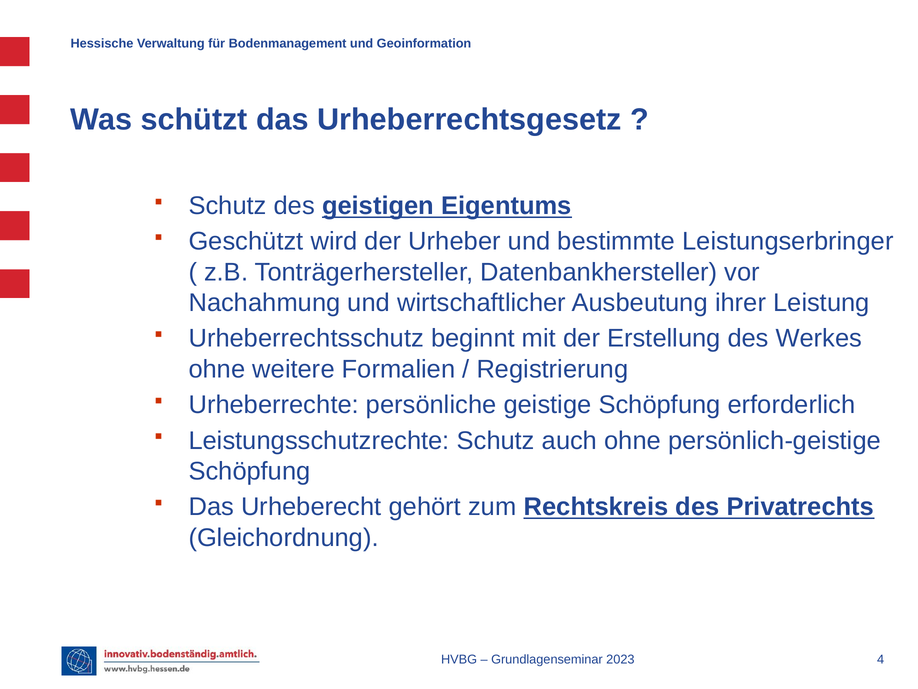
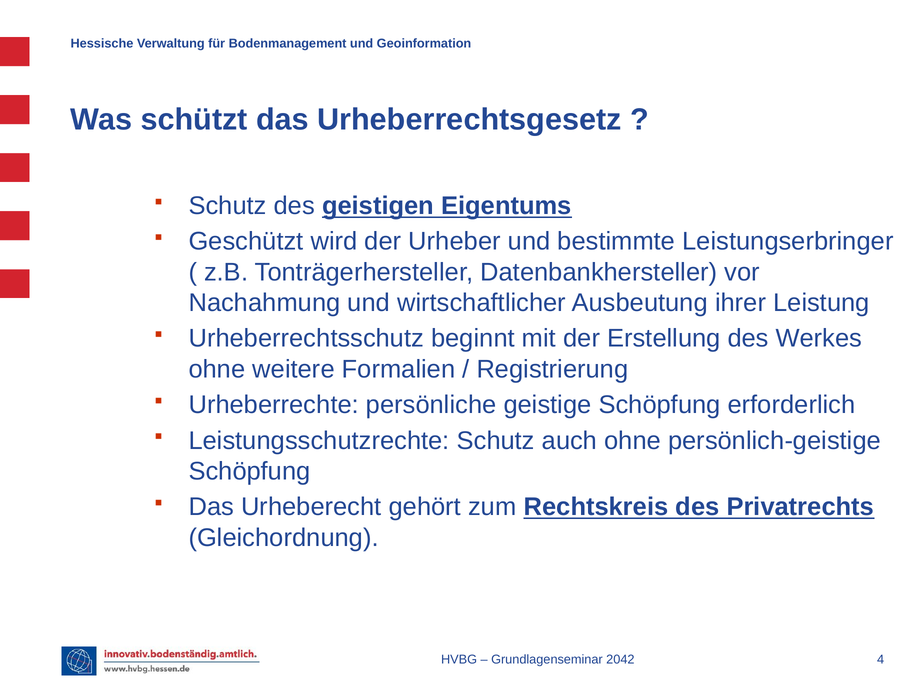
2023: 2023 -> 2042 (620, 659)
